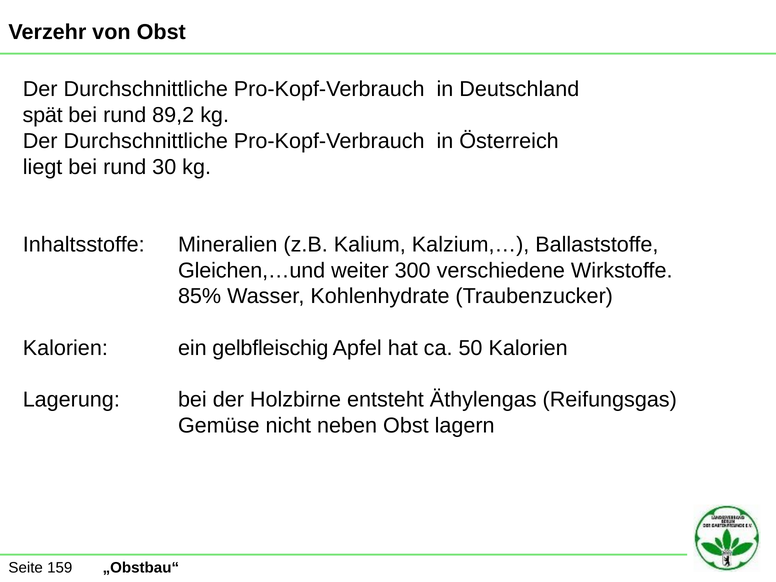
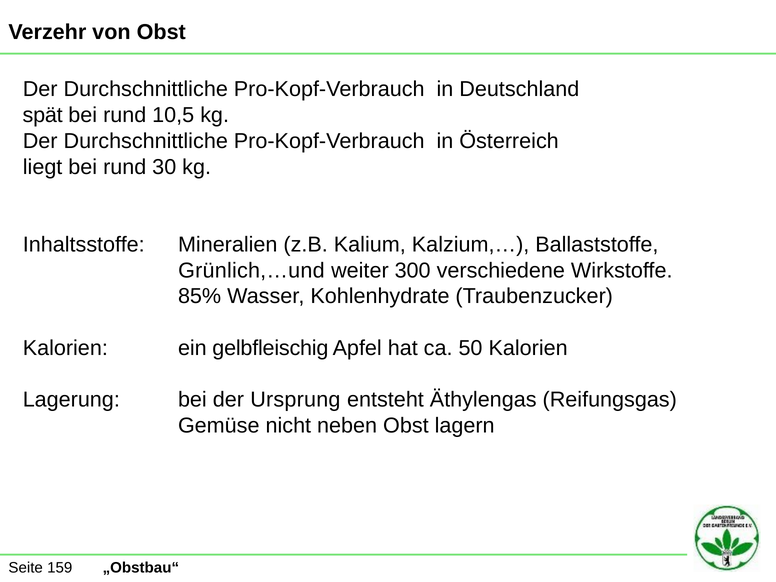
89,2: 89,2 -> 10,5 (173, 115)
Gleichen,…und: Gleichen,…und -> Grünlich,…und (251, 270)
Holzbirne: Holzbirne -> Ursprung (295, 400)
